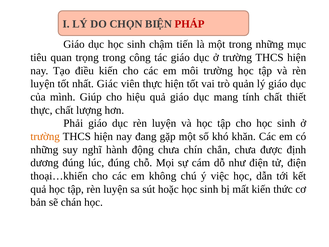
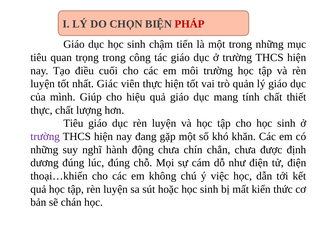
điều kiến: kiến -> cuối (108, 71)
Phải: Phải -> Tiêu (73, 123)
trường colour: orange -> purple (45, 136)
